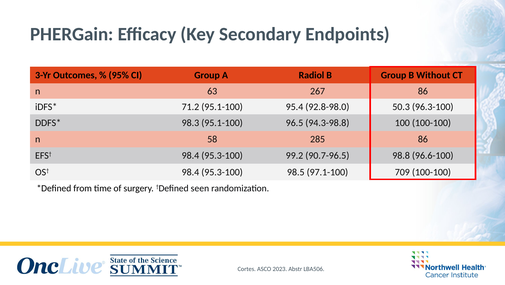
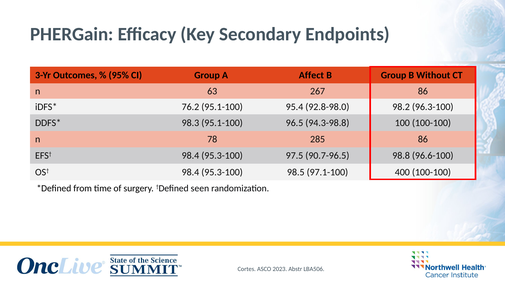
Radiol: Radiol -> Affect (311, 75)
71.2: 71.2 -> 76.2 (190, 107)
50.3: 50.3 -> 98.2 (401, 107)
58: 58 -> 78 (212, 139)
99.2: 99.2 -> 97.5 (295, 155)
709: 709 -> 400 (402, 172)
